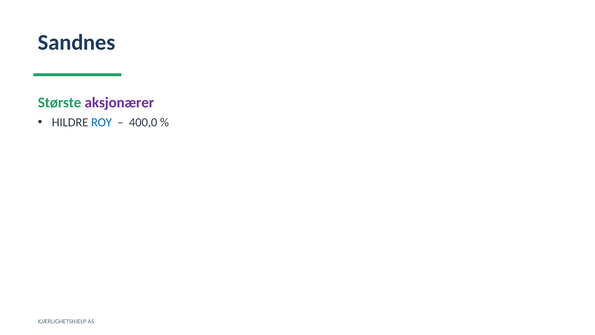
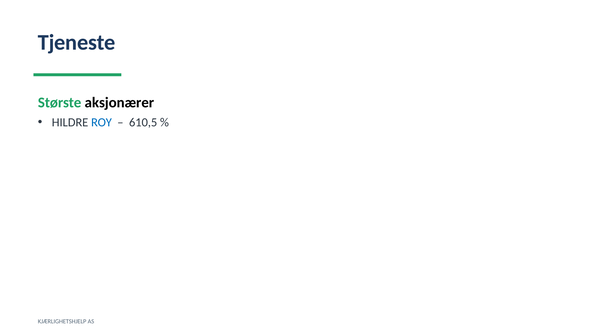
Sandnes: Sandnes -> Tjeneste (77, 42)
aksjonærer colour: purple -> black (119, 102)
400,0: 400,0 -> 610,5 (143, 122)
